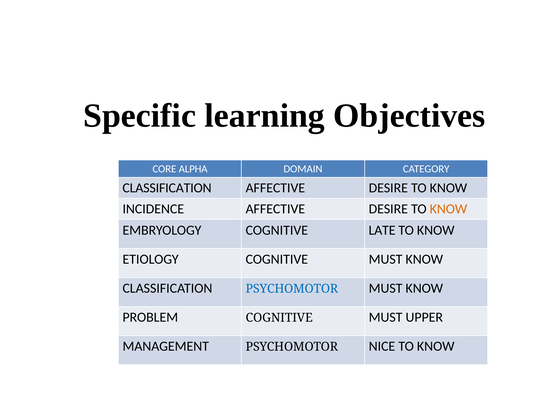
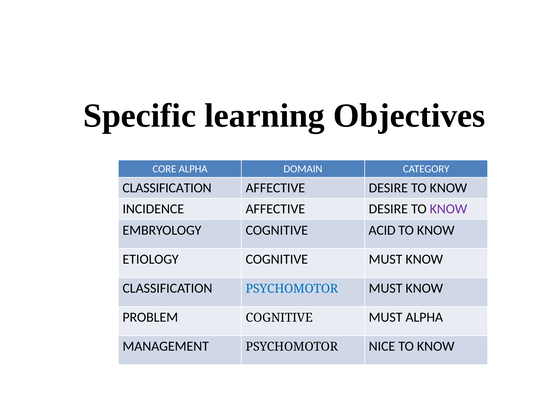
KNOW colour: orange -> purple (448, 209)
LATE: LATE -> ACID (382, 230)
MUST UPPER: UPPER -> ALPHA (424, 318)
